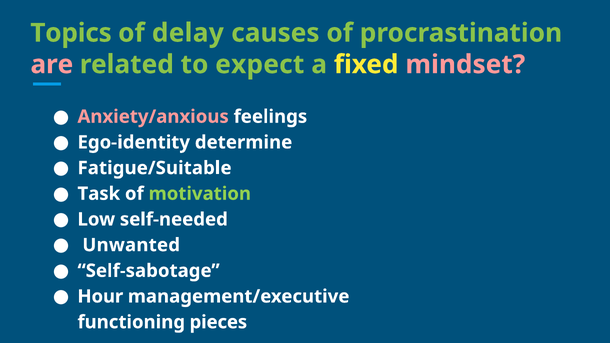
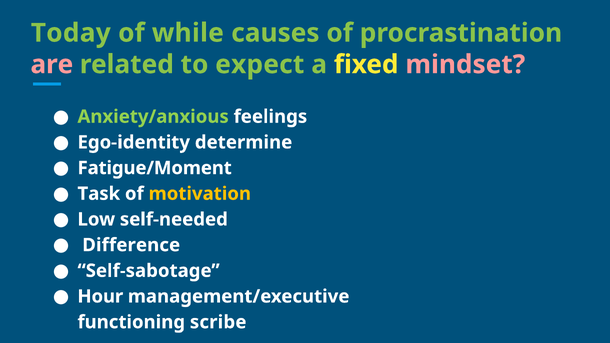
Topics: Topics -> Today (71, 33)
delay: delay -> while (188, 33)
Anxiety/anxious colour: pink -> light green (153, 117)
Fatigue/Suitable: Fatigue/Suitable -> Fatigue/Moment (155, 168)
motivation colour: light green -> yellow (200, 194)
Unwanted: Unwanted -> Difference (131, 245)
pieces: pieces -> scribe (218, 322)
